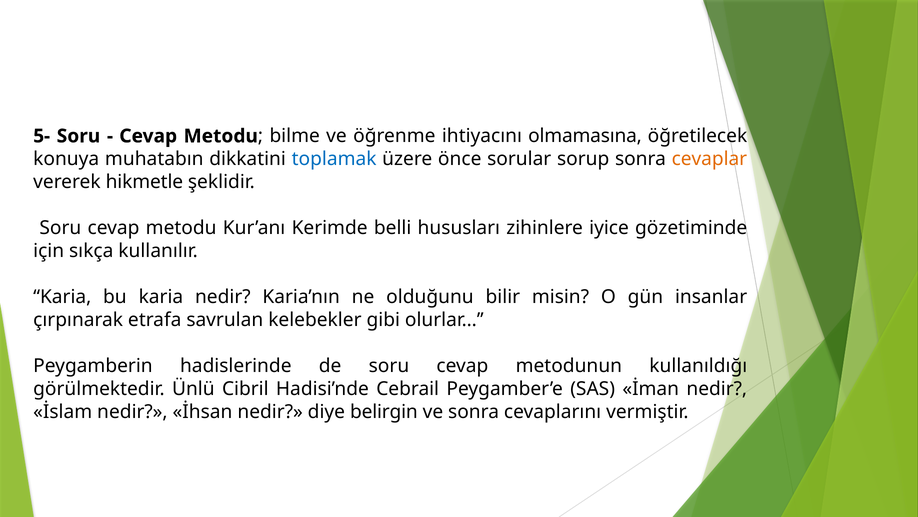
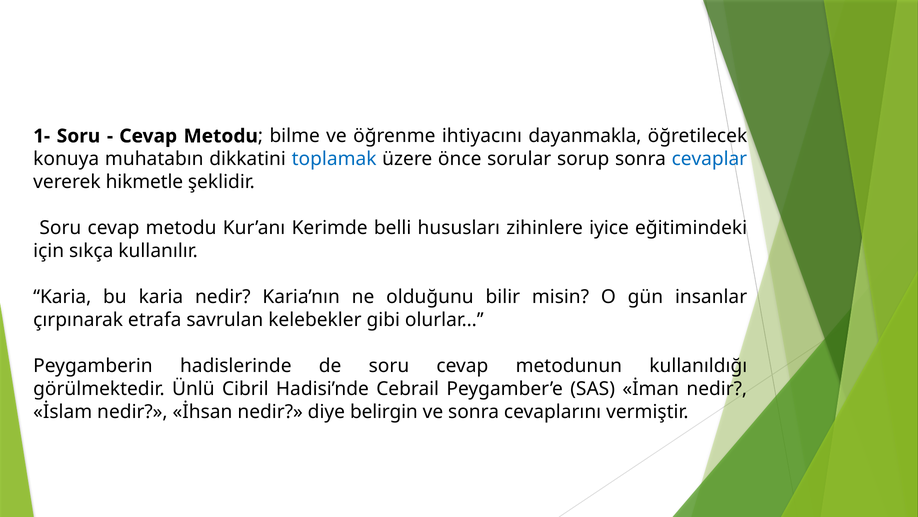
5-: 5- -> 1- (42, 136)
olmamasına: olmamasına -> dayanmakla (585, 136)
cevaplar colour: orange -> blue (709, 159)
gözetiminde: gözetiminde -> eğitimindeki (691, 228)
